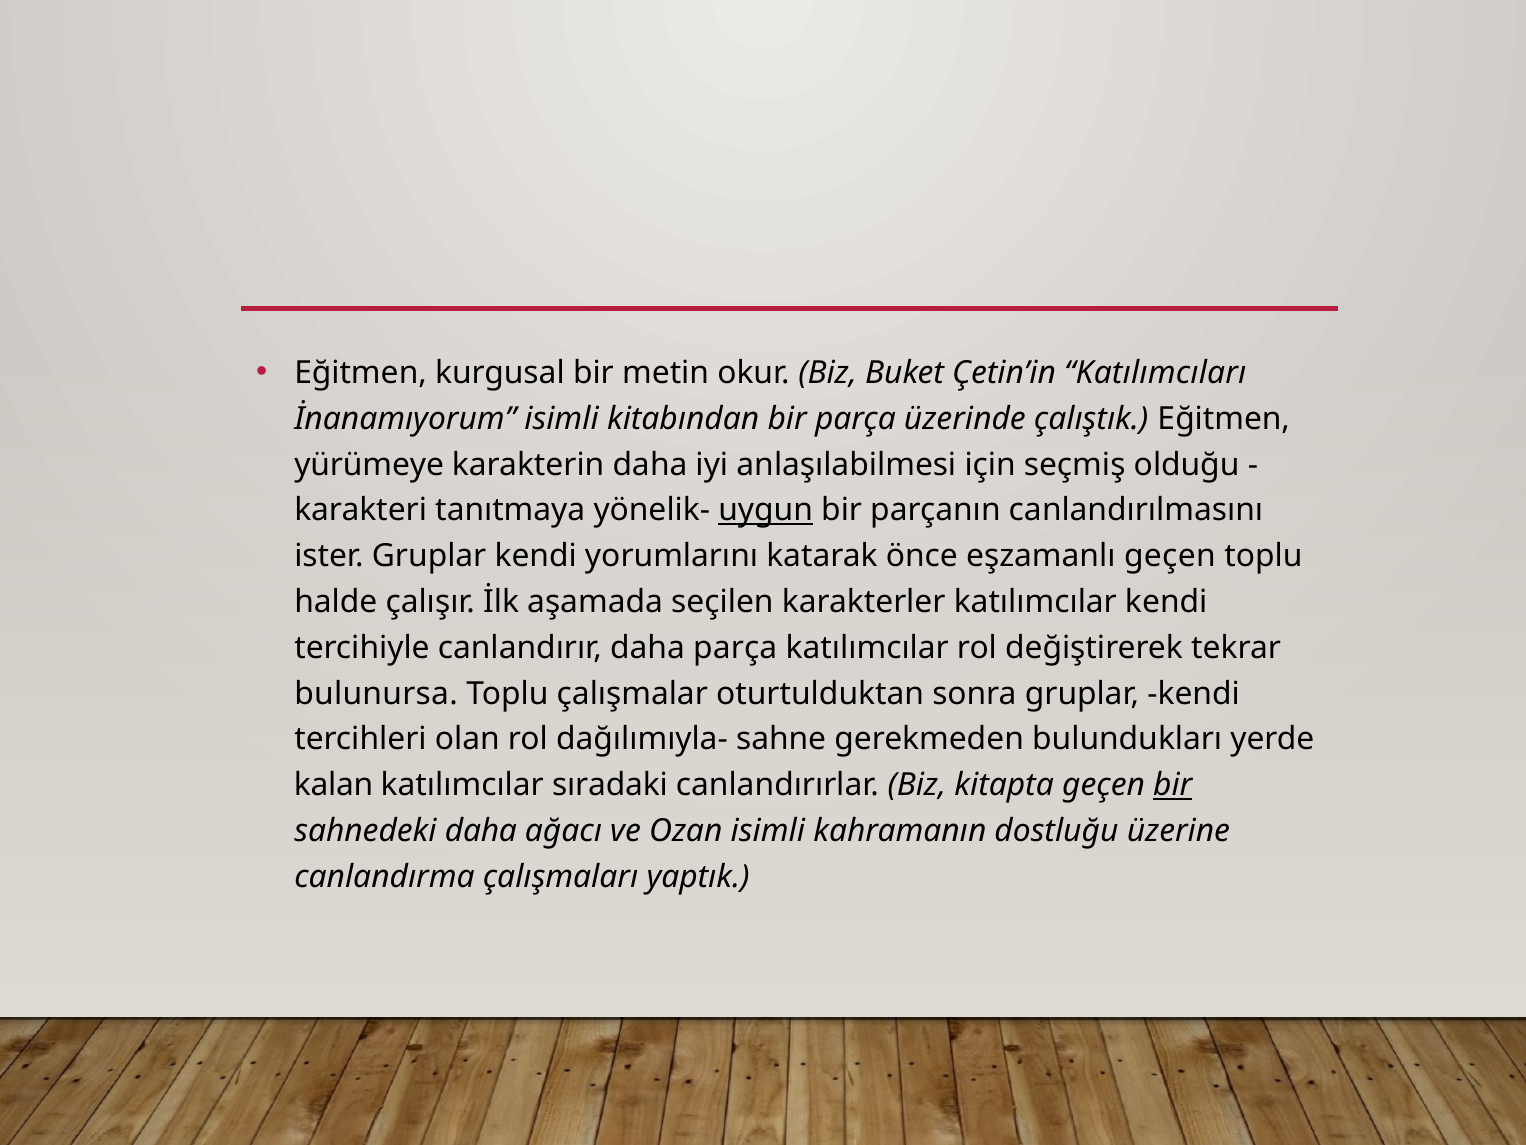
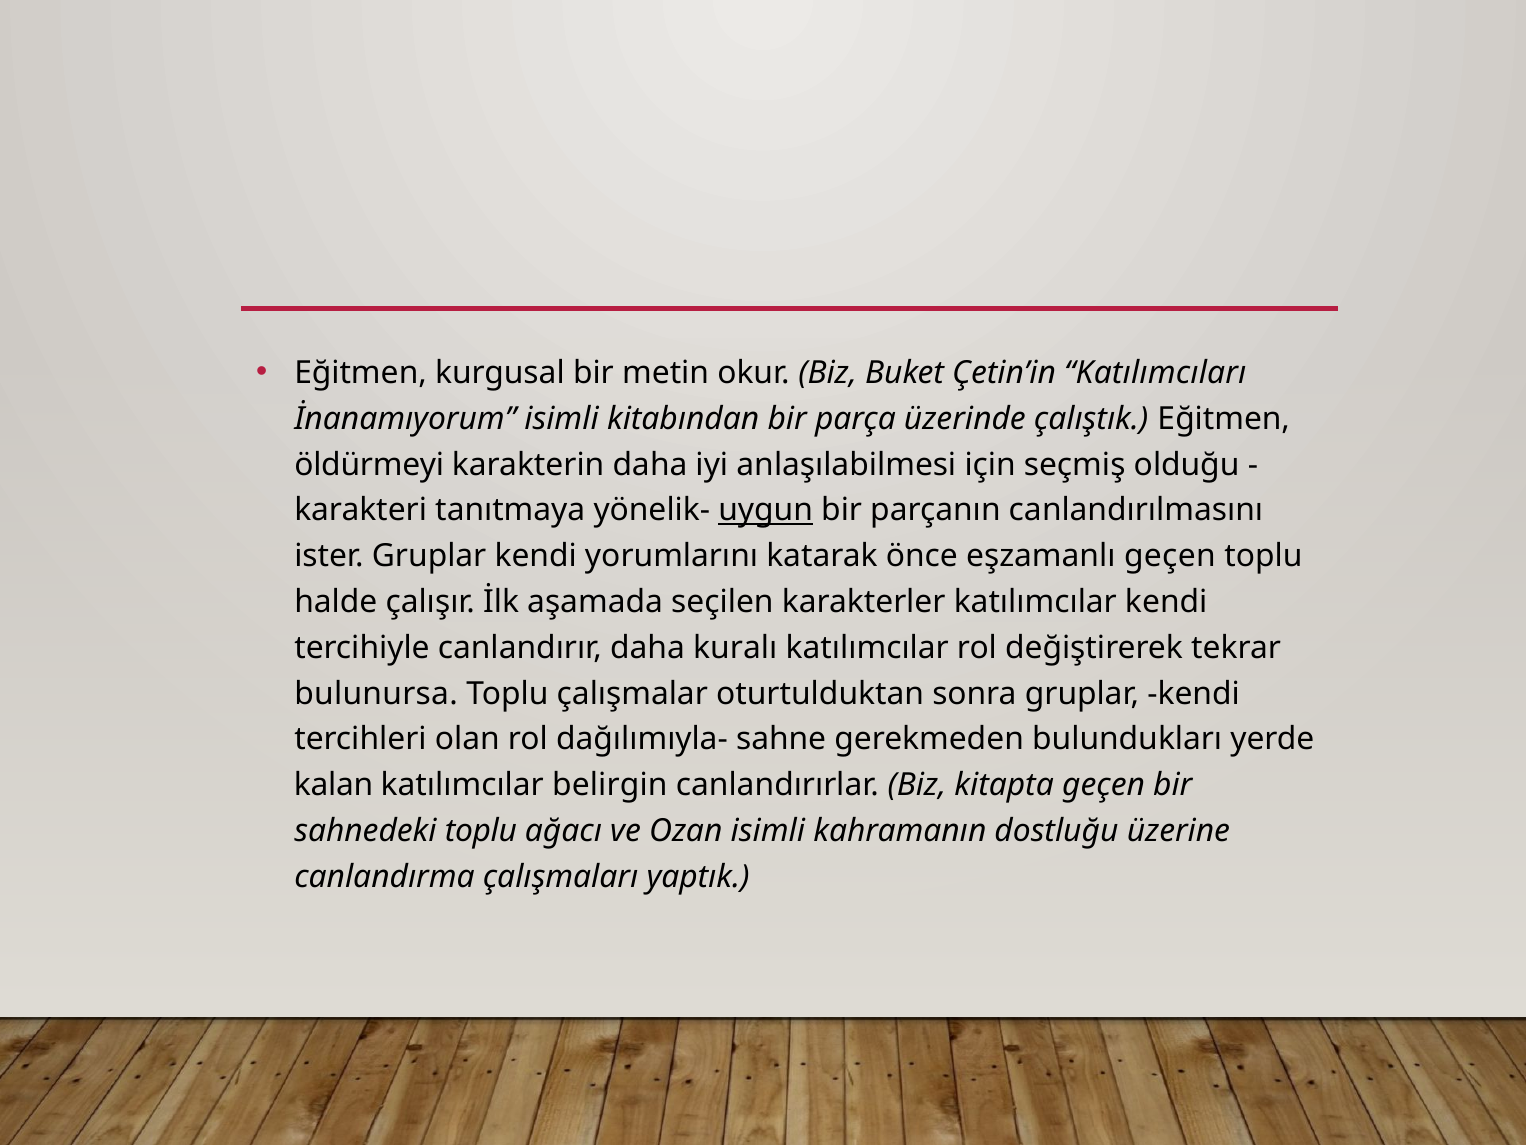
yürümeye: yürümeye -> öldürmeyi (369, 464)
daha parça: parça -> kuralı (735, 648)
sıradaki: sıradaki -> belirgin (610, 785)
bir underline: present -> none (1173, 785)
sahnedeki daha: daha -> toplu (481, 831)
